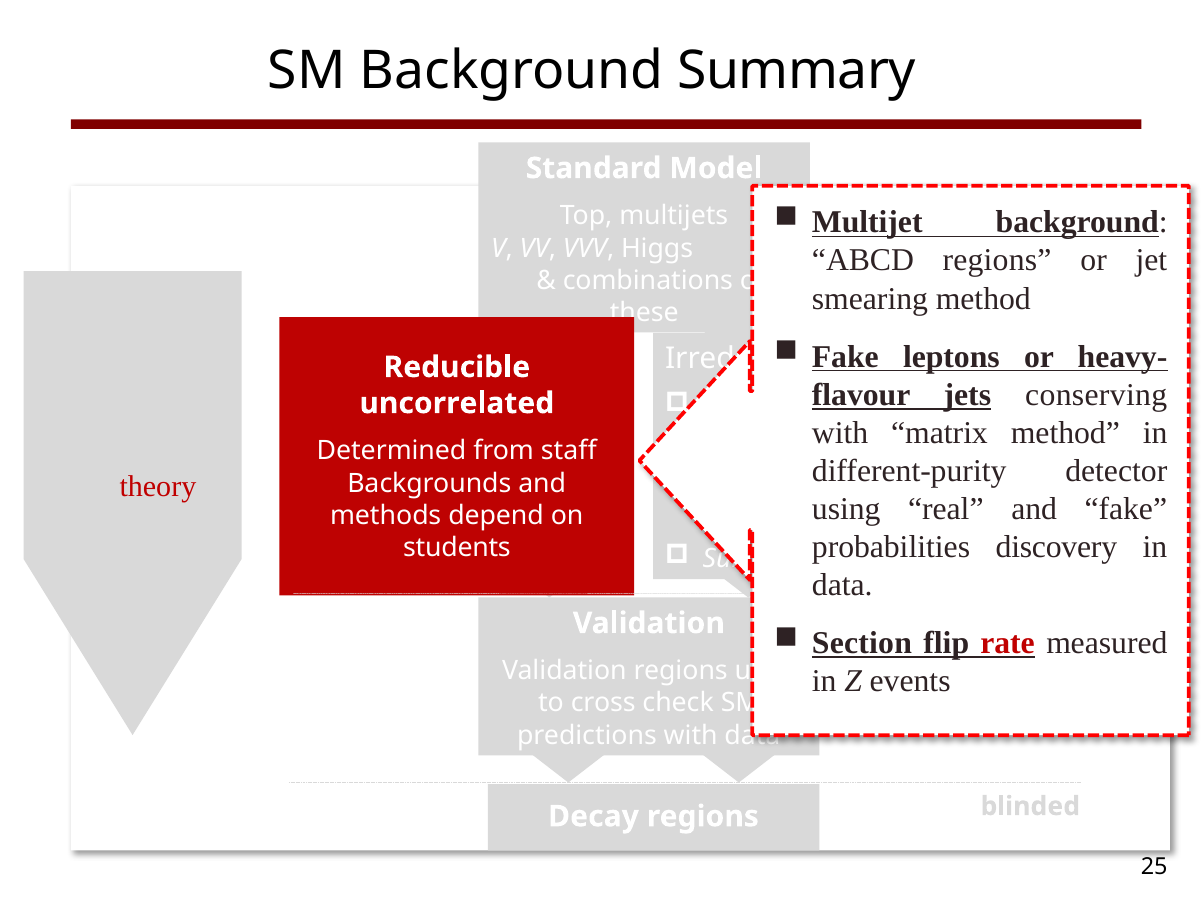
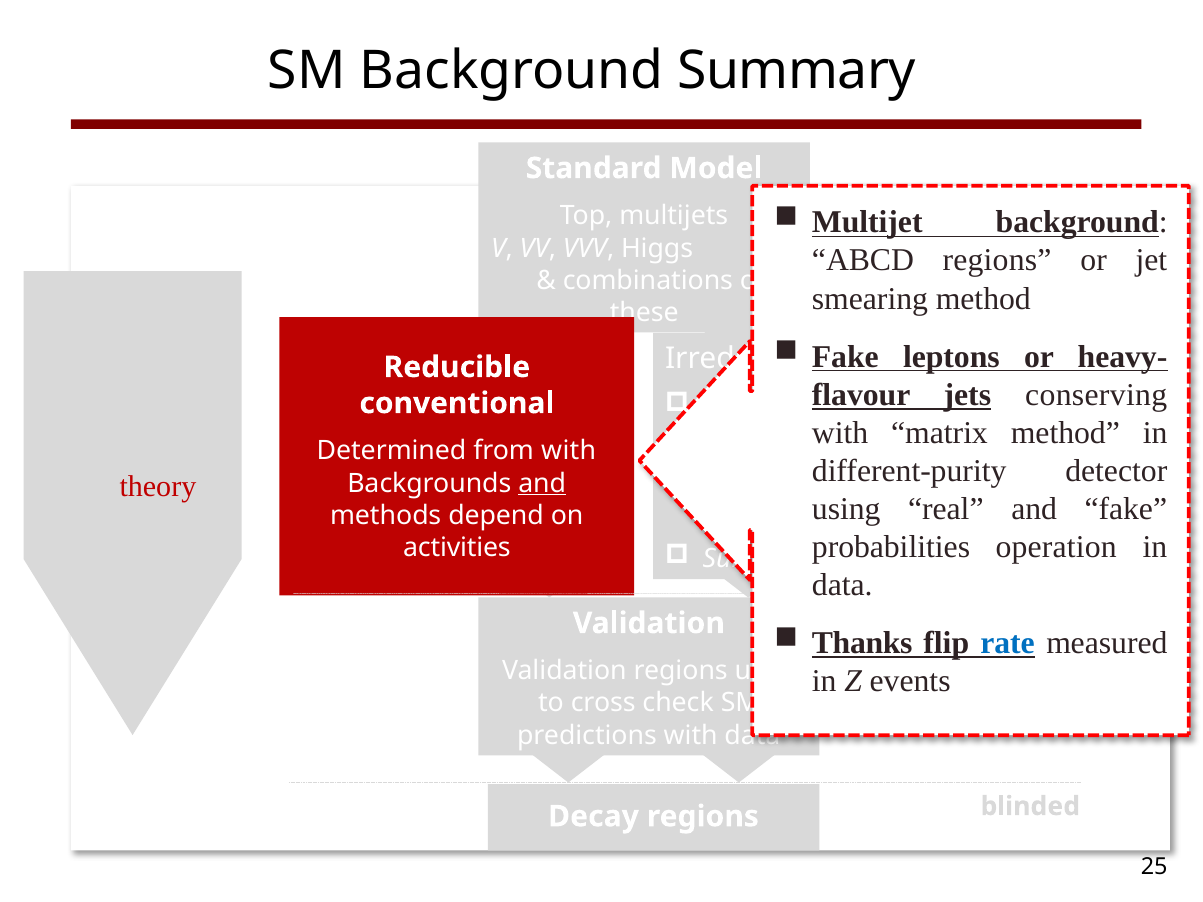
uncorrelated: uncorrelated -> conventional (457, 403)
from staff: staff -> with (569, 451)
and underline: none -> present (542, 483)
discovery: discovery -> operation (1056, 547)
students: students -> activities (457, 547)
Section: Section -> Thanks (862, 643)
rate colour: red -> blue (1008, 643)
